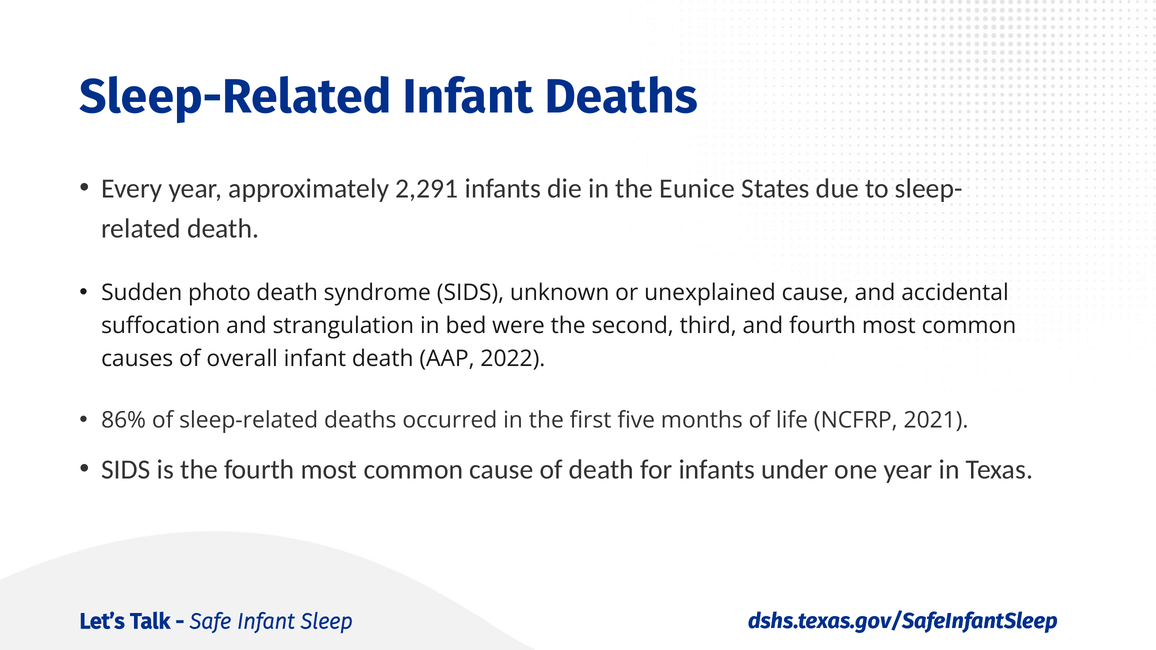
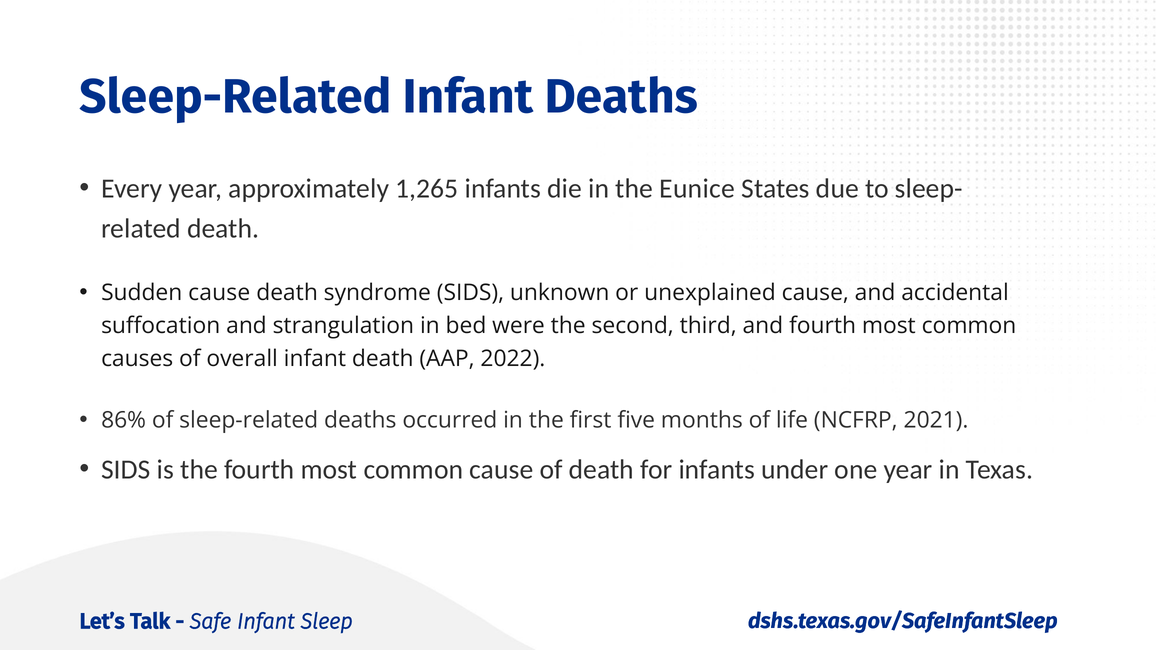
2,291: 2,291 -> 1,265 (427, 189)
Sudden photo: photo -> cause (219, 293)
